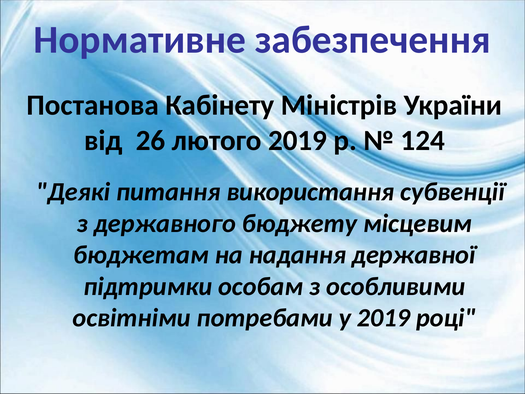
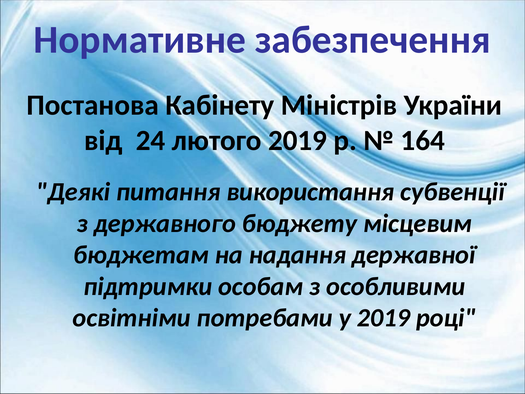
26: 26 -> 24 (151, 140)
124: 124 -> 164 (423, 140)
